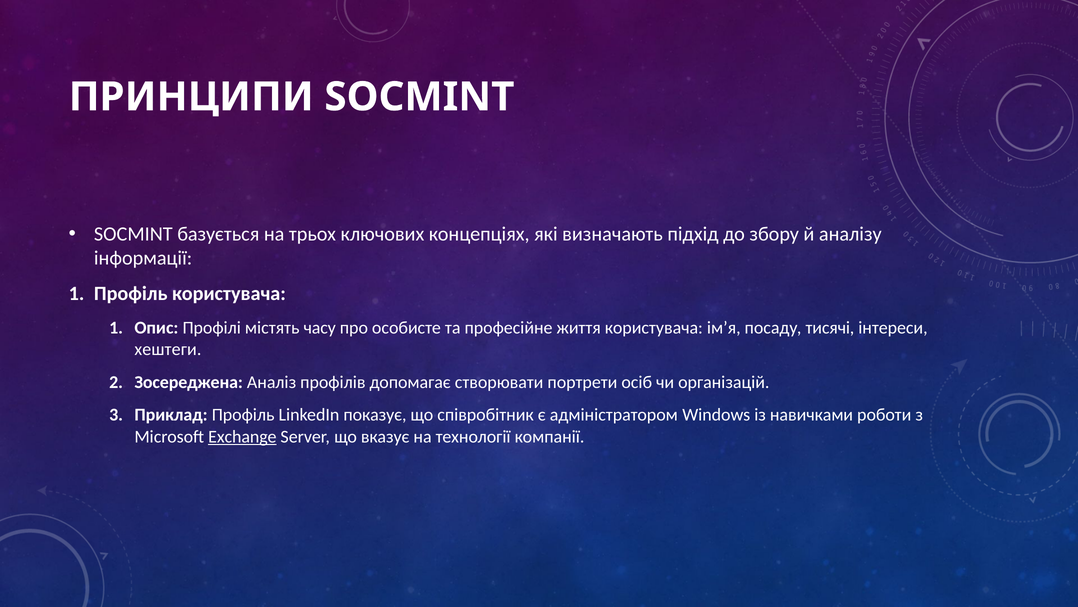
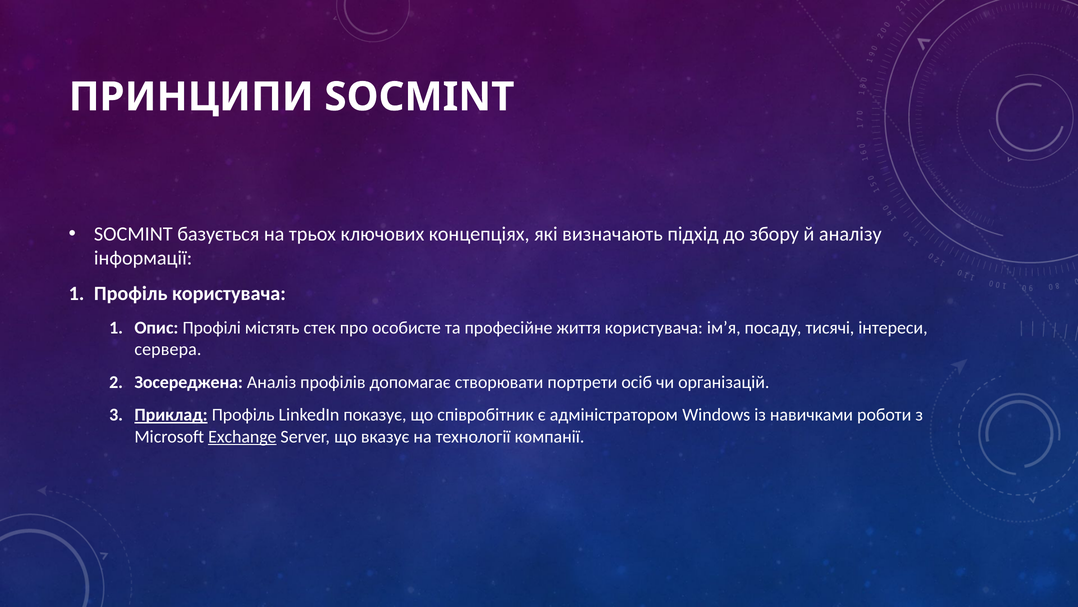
часу: часу -> стек (320, 327)
хештеги: хештеги -> сервера (168, 349)
Приклад underline: none -> present (171, 415)
